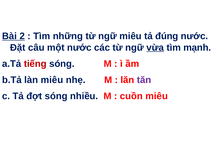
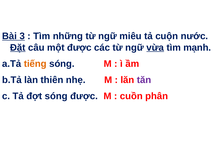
2: 2 -> 3 (22, 36)
đúng: đúng -> cuộn (167, 36)
Đặt underline: none -> present (18, 47)
một nước: nước -> được (79, 47)
tiếng colour: red -> orange (35, 64)
làn miêu: miêu -> thiên (52, 80)
sóng nhiều: nhiều -> được (84, 96)
cuồn miêu: miêu -> phân (157, 96)
